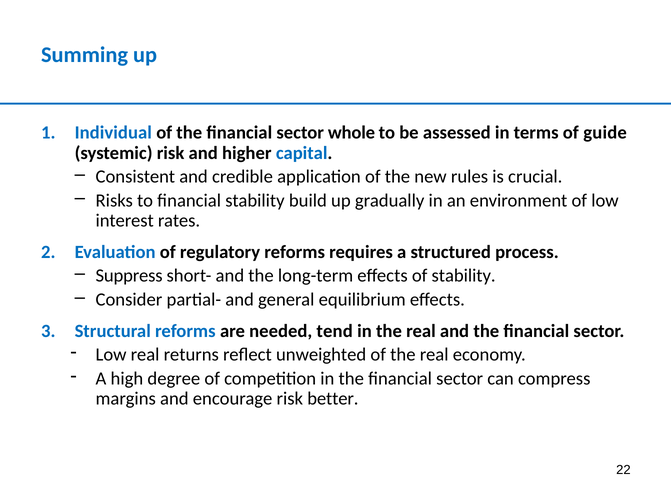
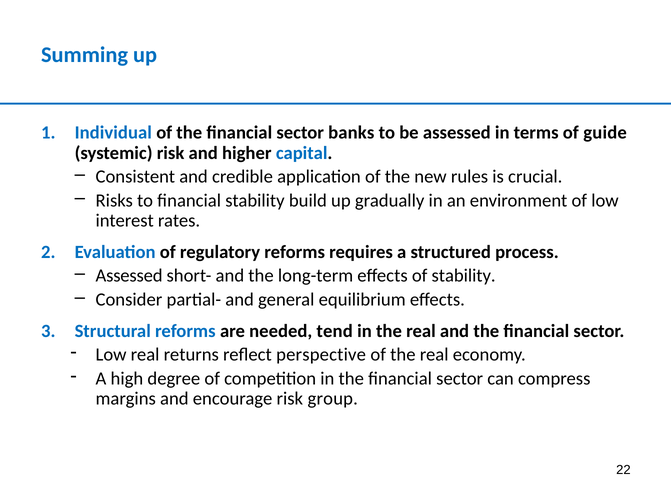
whole: whole -> banks (351, 133)
Suppress: Suppress -> Assessed (129, 276)
unweighted: unweighted -> perspective (321, 355)
better: better -> group (333, 399)
